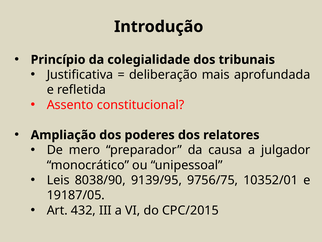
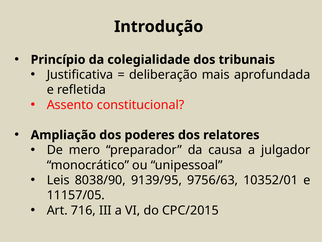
9756/75: 9756/75 -> 9756/63 (213, 180)
19187/05: 19187/05 -> 11157/05 (76, 195)
432: 432 -> 716 (83, 210)
